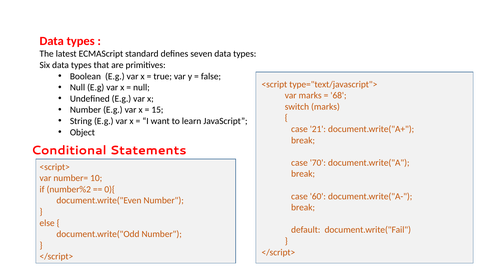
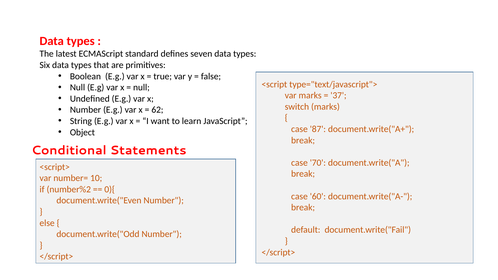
68: 68 -> 37 (338, 96)
15: 15 -> 62 (157, 110)
21: 21 -> 87 (318, 129)
